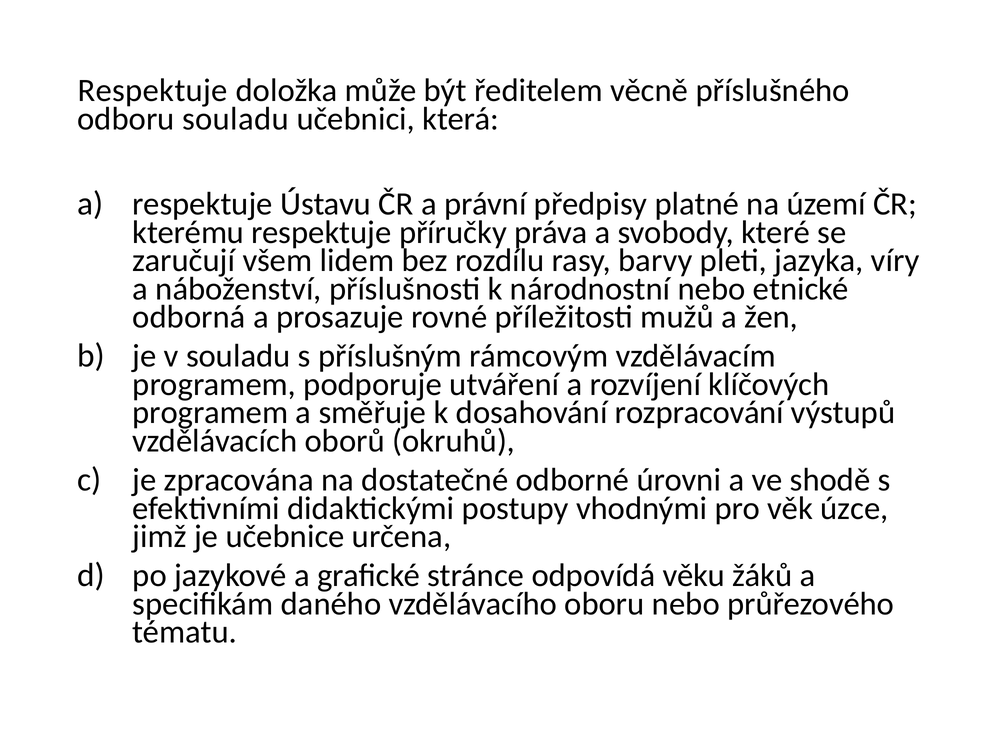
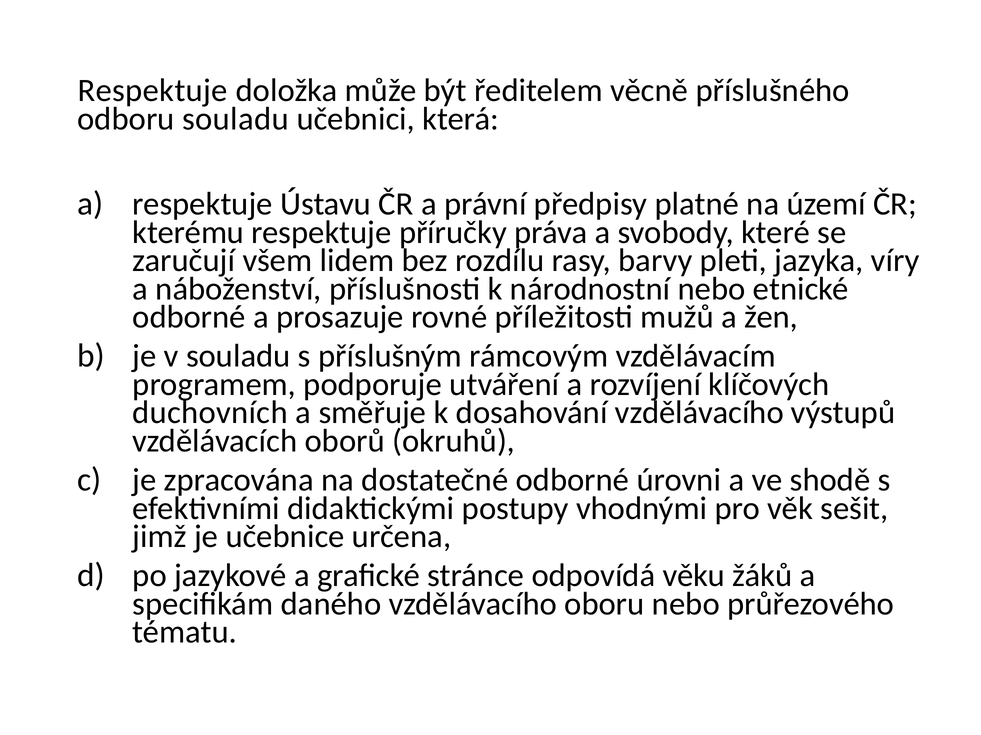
odborná: odborná -> odborné (189, 317)
programem: programem -> duchovních (210, 413)
dosahování rozpracování: rozpracování -> vzdělávacího (699, 413)
úzce: úzce -> sešit (854, 509)
